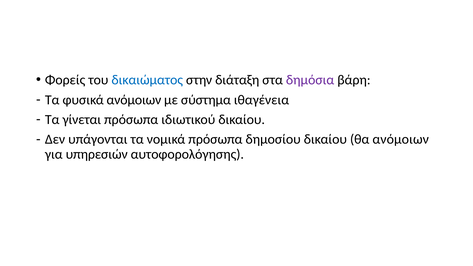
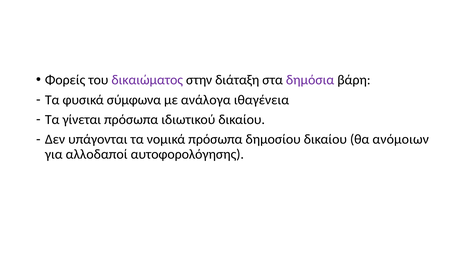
δικαιώματος colour: blue -> purple (147, 80)
φυσικά ανόμοιων: ανόμοιων -> σύμφωνα (134, 100)
σύστημα: σύστημα -> ανάλογα (206, 100)
υπηρεσιών: υπηρεσιών -> αλλοδαποί (97, 154)
